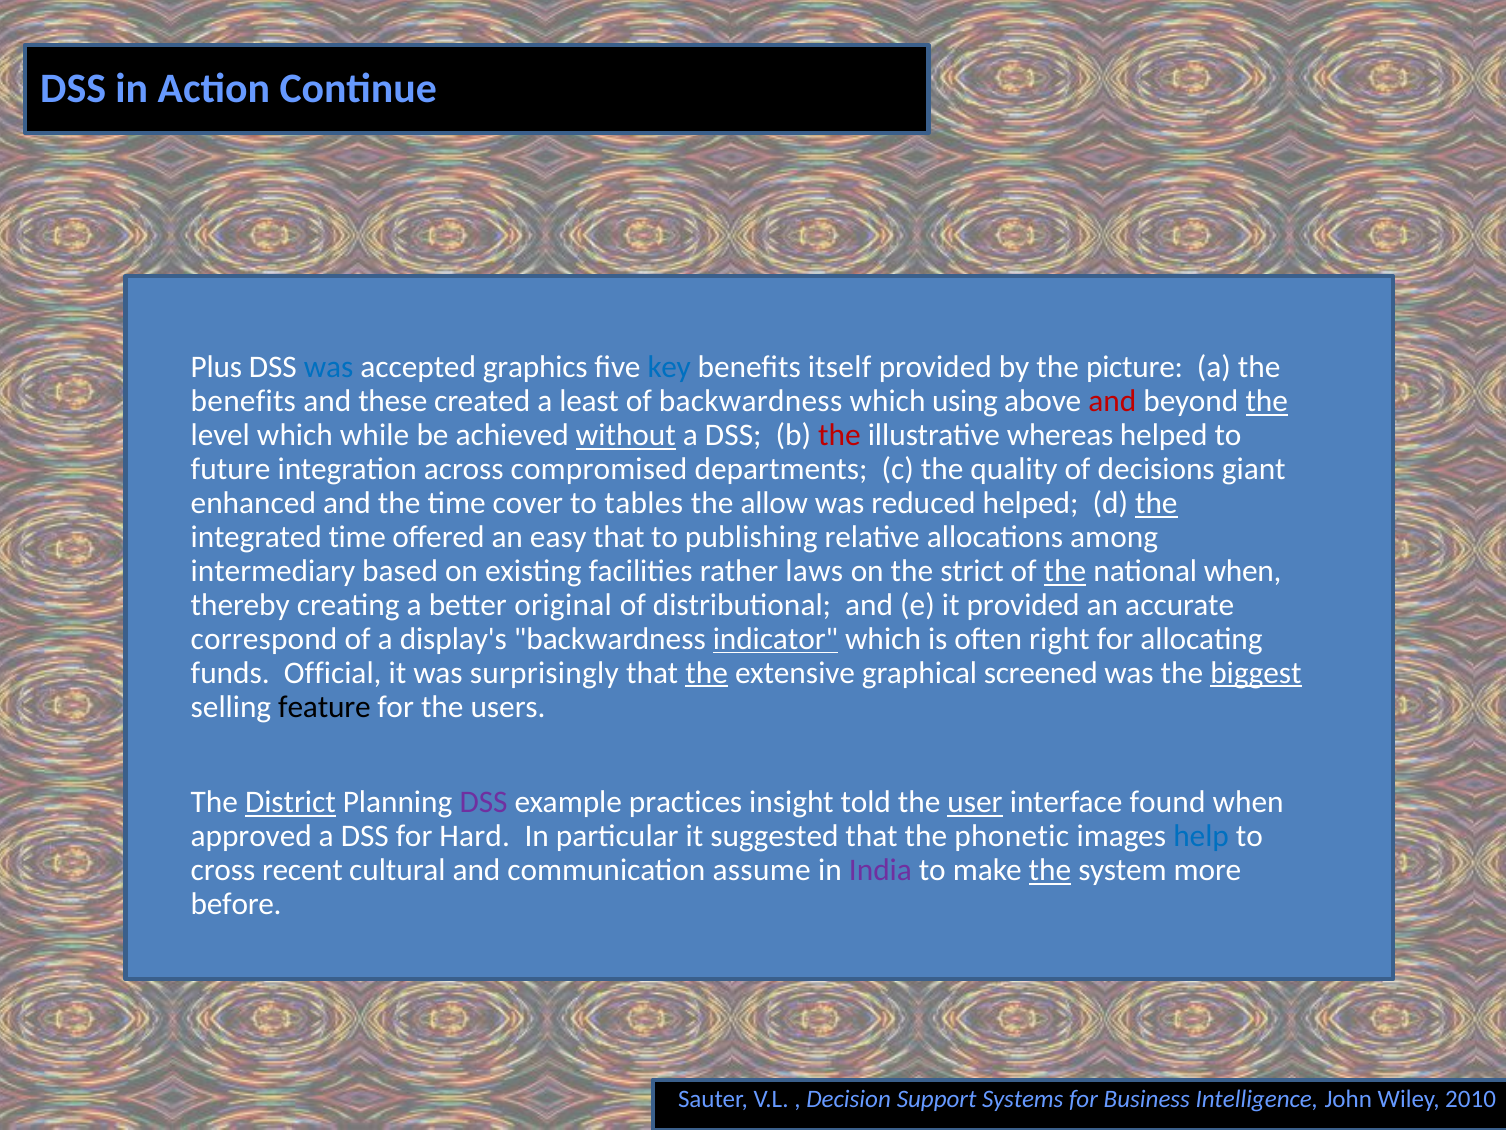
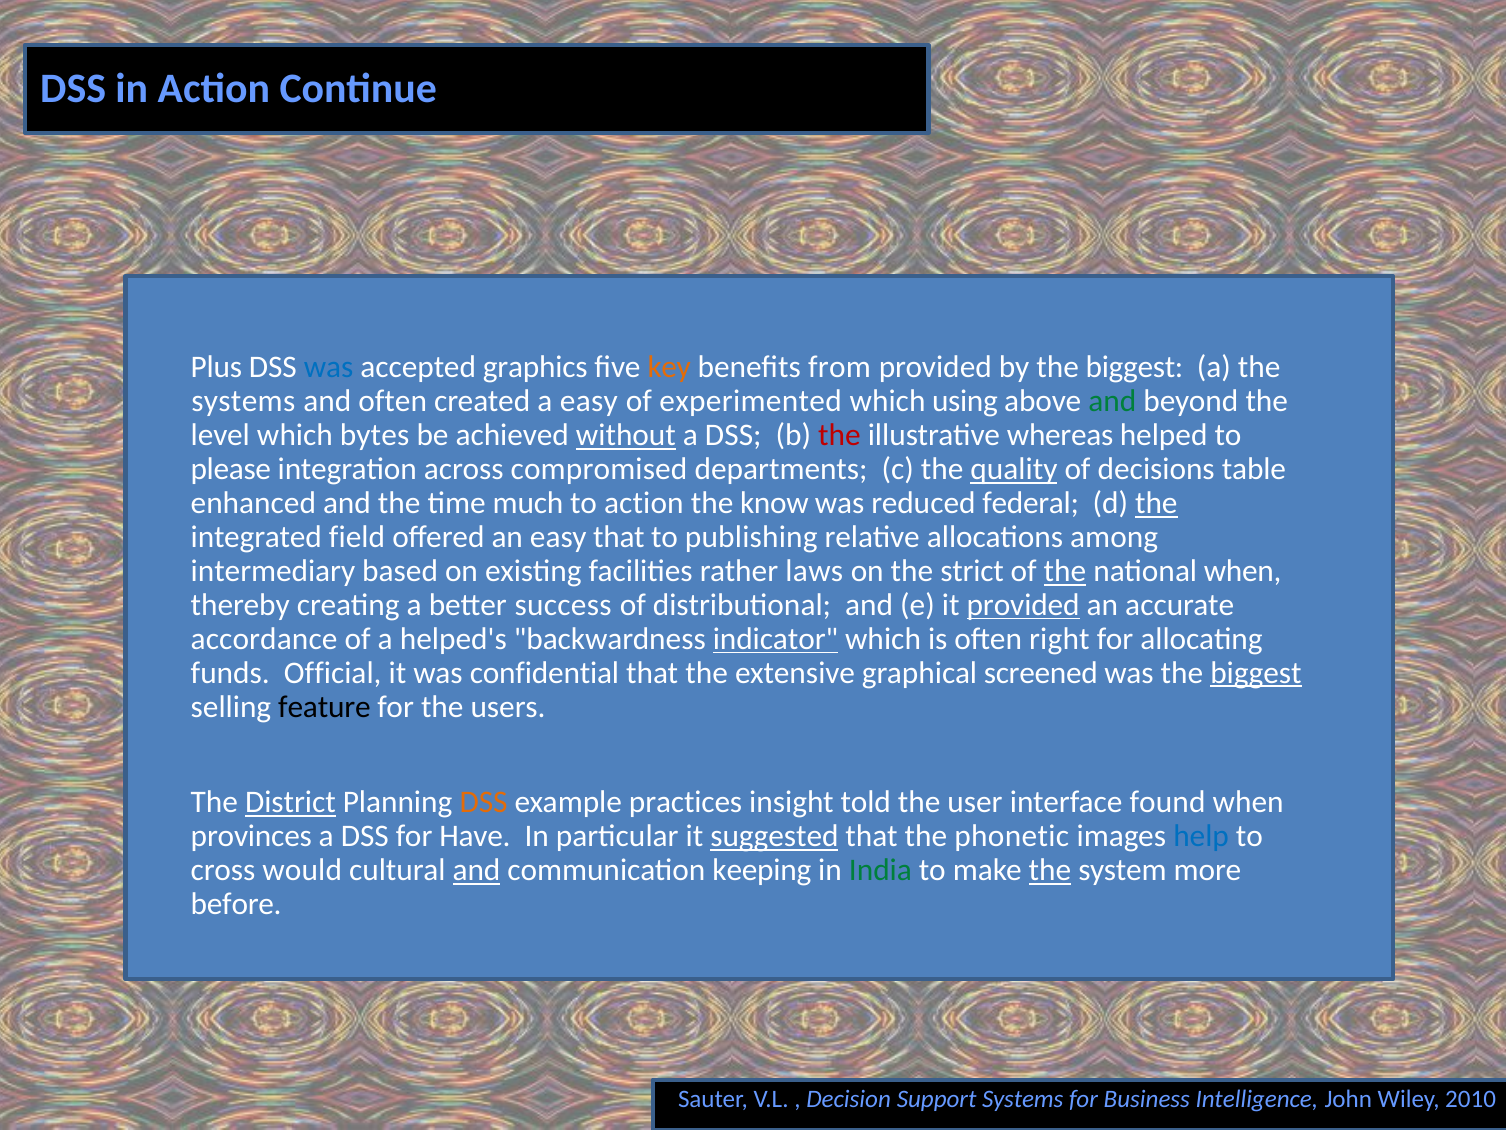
key colour: blue -> orange (669, 367)
itself: itself -> from (840, 367)
by the picture: picture -> biggest (1135, 367)
benefits: benefits -> systems (243, 401)
and these: these -> often (393, 401)
a least: least -> easy (589, 401)
of backwardness: backwardness -> experimented (751, 401)
and colour: red -> green (1112, 401)
the underline: present -> none (1267, 401)
while: while -> bytes (375, 435)
future: future -> please (231, 469)
quality underline: none -> present (1014, 469)
giant: giant -> table (1254, 469)
cover: cover -> much (528, 503)
to tables: tables -> action (644, 503)
allow: allow -> know (774, 503)
reduced helped: helped -> federal (1031, 503)
integrated time: time -> field (357, 537)
original: original -> success (563, 605)
provided underline: none -> present (1023, 605)
correspond: correspond -> accordance (264, 639)
display's: display's -> helped's (453, 639)
surprisingly: surprisingly -> confidential (544, 673)
the underline: present -> none (707, 673)
DSS colour: purple -> orange (484, 802)
user underline: present -> none (975, 802)
approved: approved -> provinces (251, 836)
Hard: Hard -> Have (475, 836)
suggested underline: none -> present (774, 836)
recent: recent -> would (302, 870)
and underline: none -> present (476, 870)
assume: assume -> keeping (762, 870)
India colour: purple -> green (880, 870)
